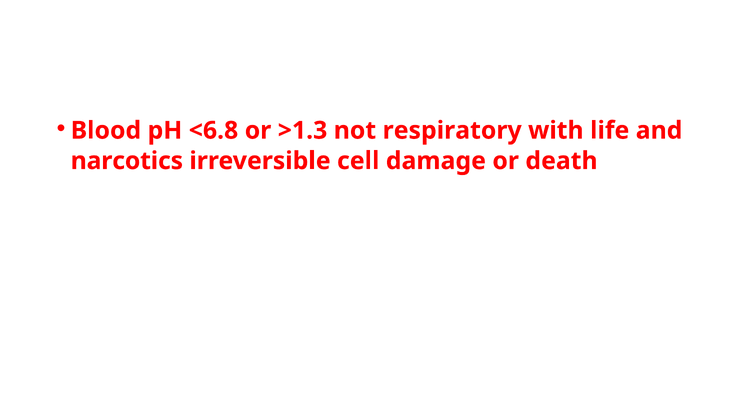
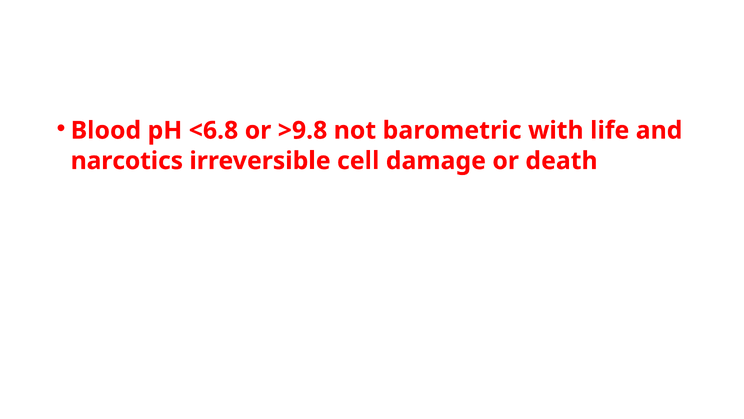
>1.3: >1.3 -> >9.8 (303, 130)
respiratory: respiratory -> barometric (452, 130)
